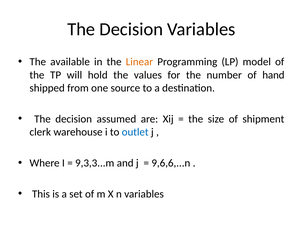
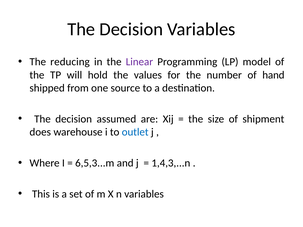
available: available -> reducing (70, 62)
Linear colour: orange -> purple (139, 62)
clerk: clerk -> does (40, 132)
9,3,3...m: 9,3,3...m -> 6,5,3...m (95, 163)
9,6,6,...n: 9,6,6,...n -> 1,4,3,...n (171, 163)
